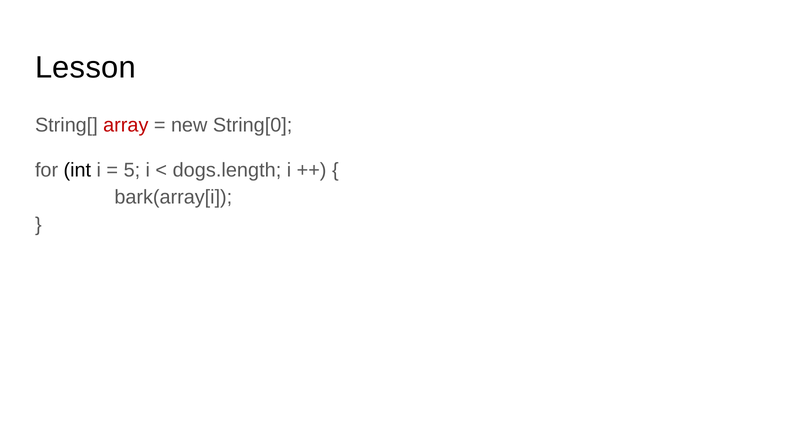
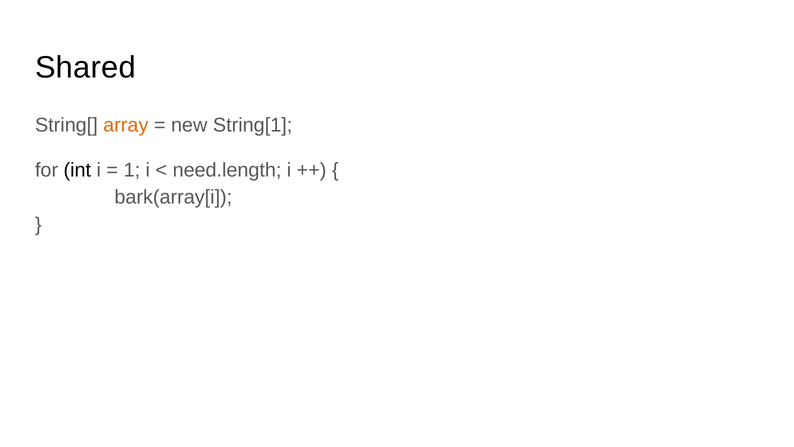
Lesson: Lesson -> Shared (85, 67)
array colour: red -> orange (126, 125)
String[0: String[0 -> String[1 (253, 125)
5: 5 -> 1 (132, 170)
dogs.length: dogs.length -> need.length (227, 170)
